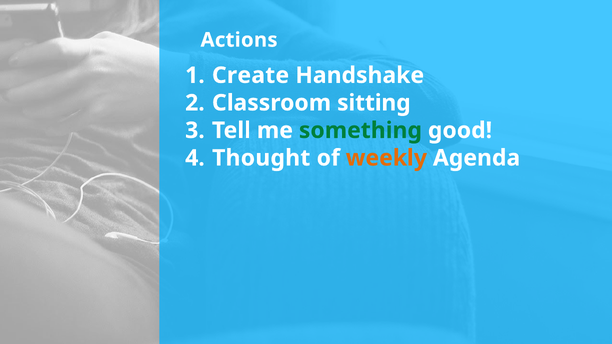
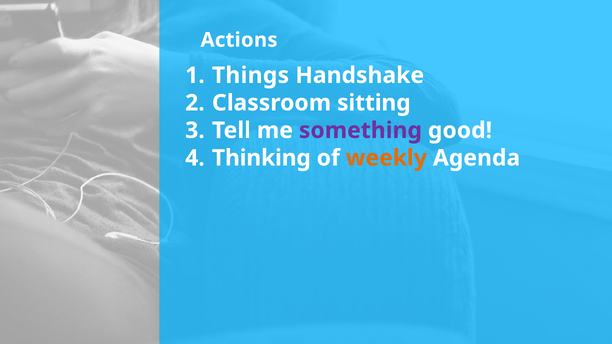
Create: Create -> Things (251, 75)
something colour: green -> purple (360, 131)
Thought: Thought -> Thinking (261, 158)
